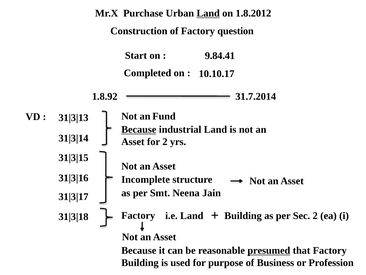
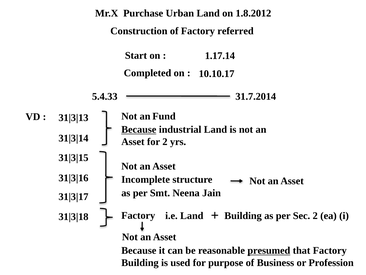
Land underline: present -> none (208, 13)
question: question -> referred (236, 31)
9.84.41: 9.84.41 -> 1.17.14 (220, 56)
1.8.92: 1.8.92 -> 5.4.33 (105, 96)
